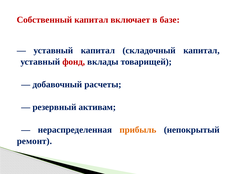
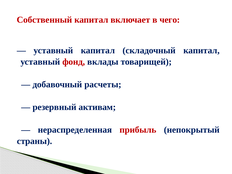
базе: базе -> чего (170, 20)
прибыль colour: orange -> red (138, 130)
ремонт: ремонт -> страны (34, 141)
